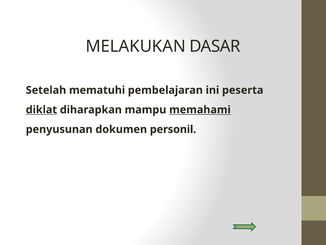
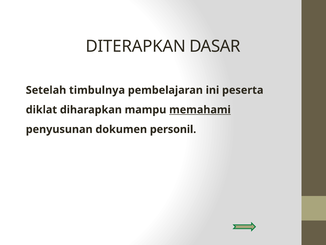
MELAKUKAN: MELAKUKAN -> DITERAPKAN (136, 46)
mematuhi: mematuhi -> timbulnya (97, 90)
diklat underline: present -> none (41, 110)
